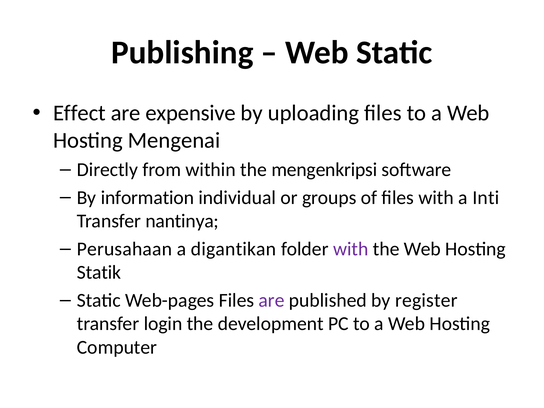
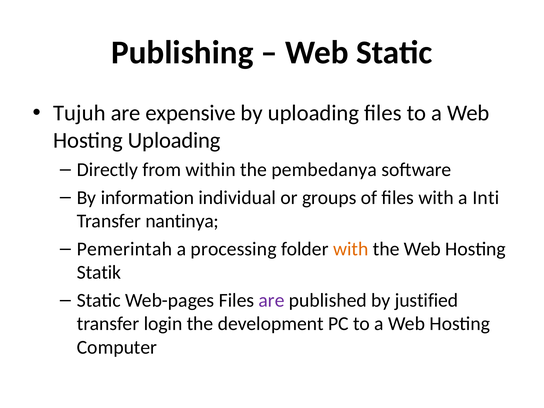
Effect: Effect -> Tujuh (79, 113)
Hosting Mengenai: Mengenai -> Uploading (174, 140)
mengenkripsi: mengenkripsi -> pembedanya (324, 170)
Perusahaan: Perusahaan -> Pemerintah (124, 249)
digantikan: digantikan -> processing (234, 249)
with colour: purple -> orange (351, 249)
register: register -> justified (427, 300)
